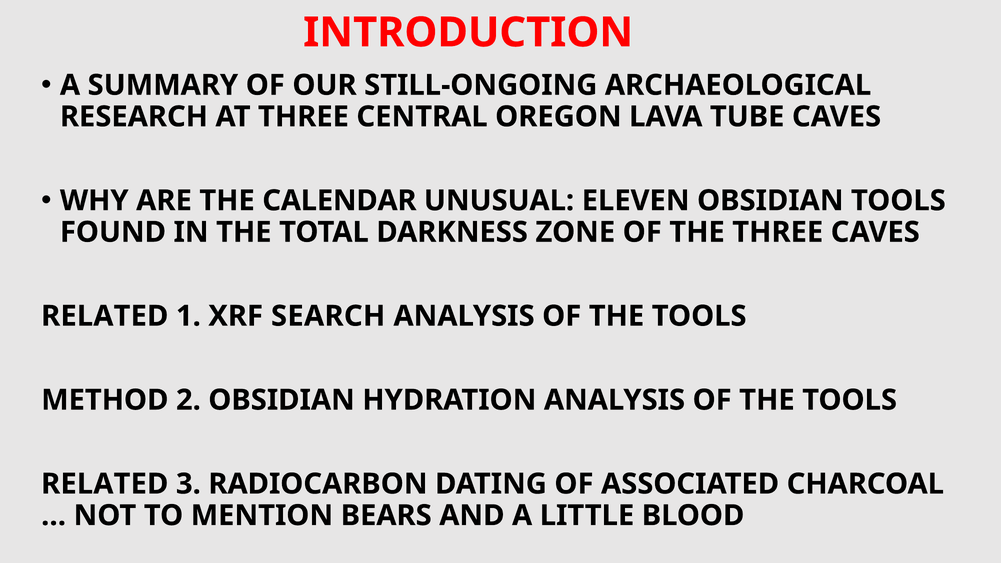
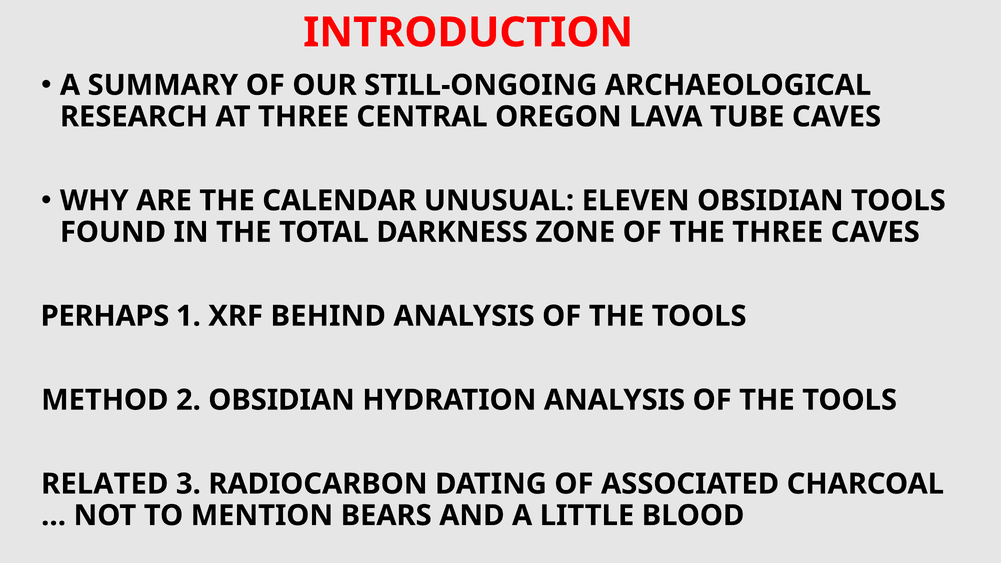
RELATED: RELATED -> PERHAPS (105, 316)
SEARCH: SEARCH -> BEHIND (328, 316)
